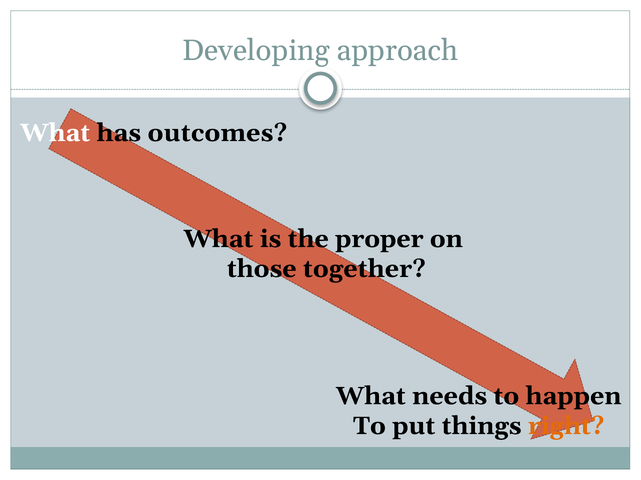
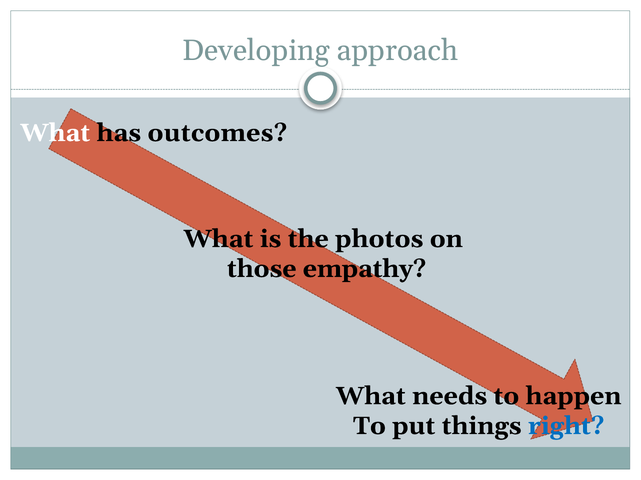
proper: proper -> photos (379, 239)
together: together -> empathy (365, 269)
right colour: orange -> blue (566, 426)
